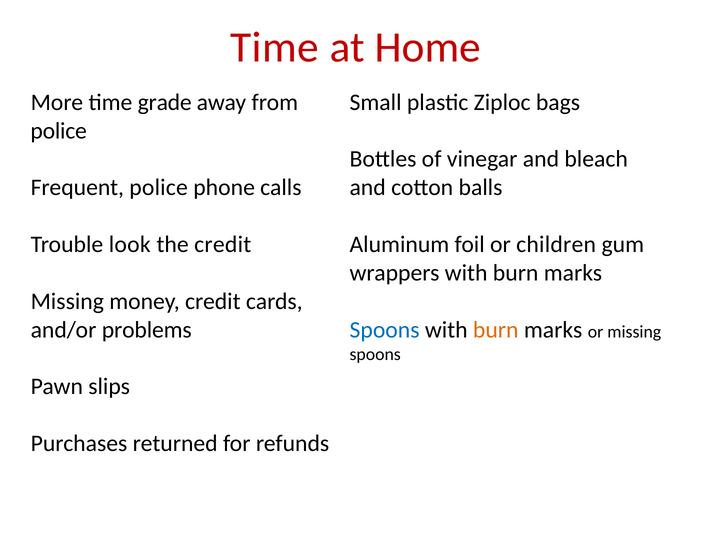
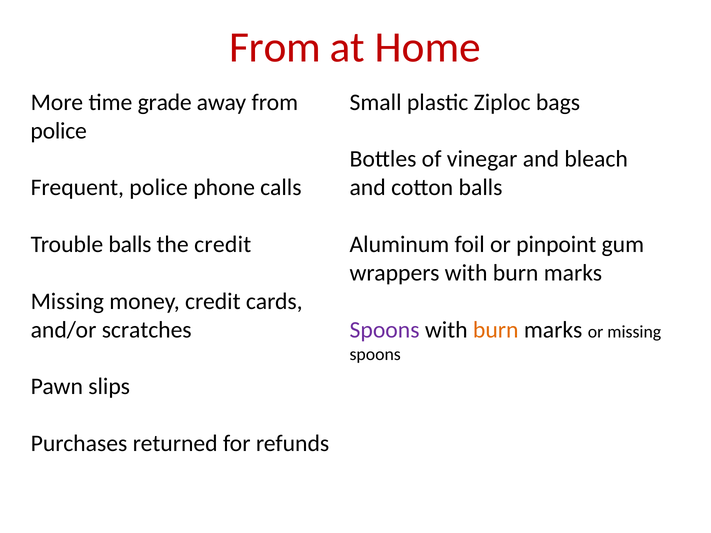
Time: Time -> From (275, 47)
Trouble look: look -> balls (130, 245)
children: children -> pinpoint (556, 245)
problems: problems -> scratches (147, 330)
Spoons colour: blue -> purple (385, 330)
